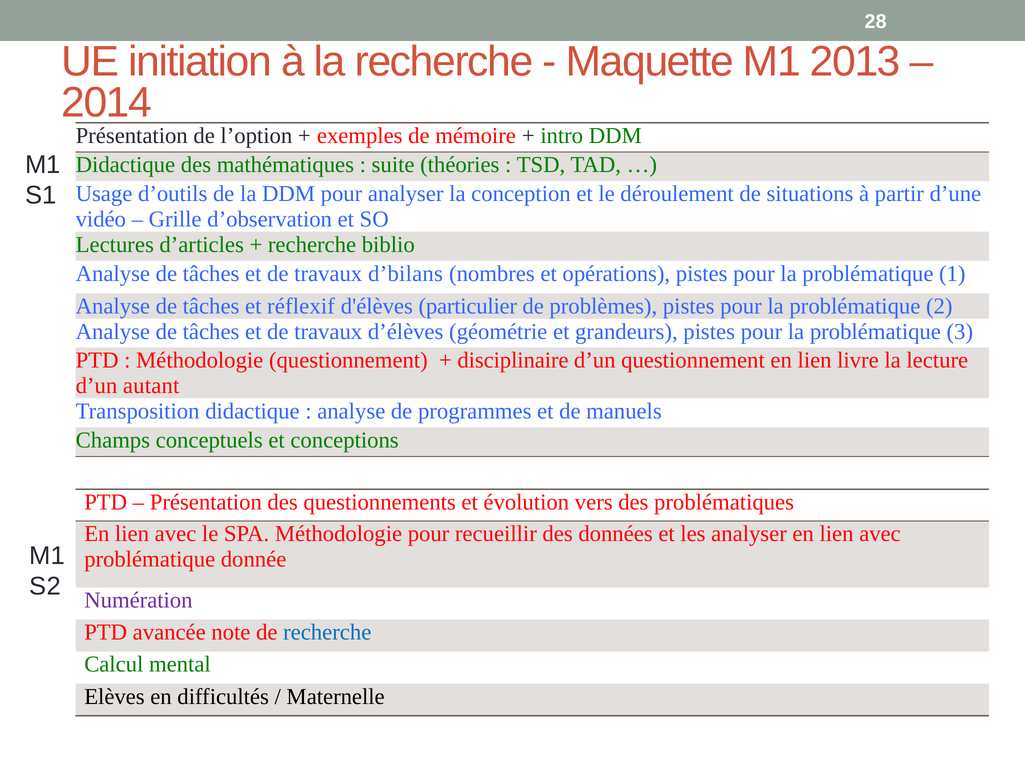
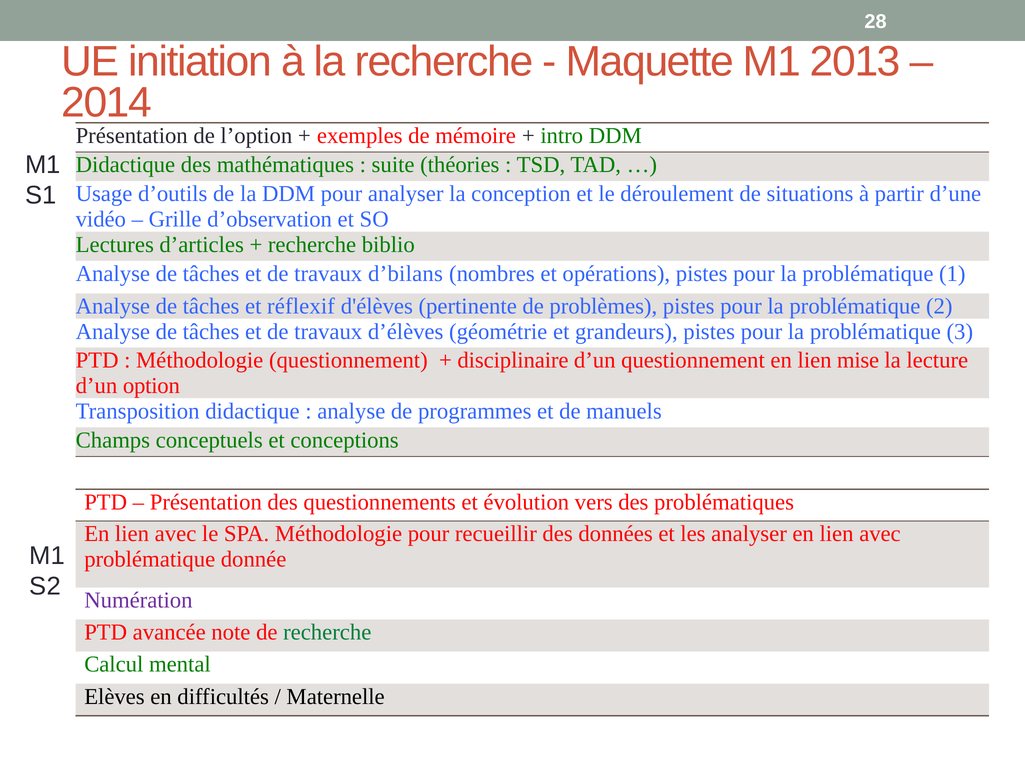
particulier: particulier -> pertinente (468, 306)
livre: livre -> mise (858, 360)
autant: autant -> option (151, 386)
recherche colour: blue -> green (327, 632)
